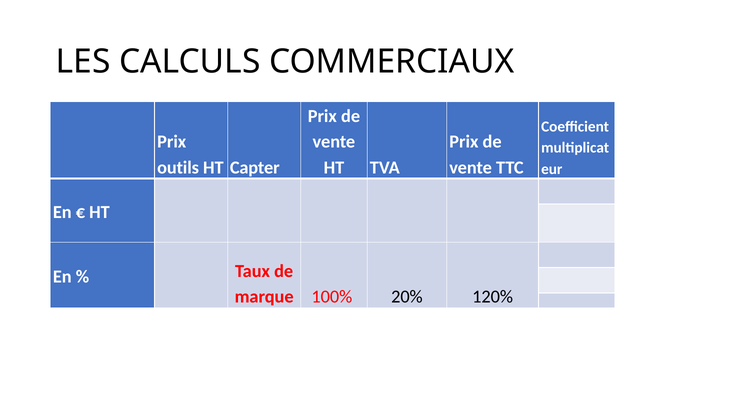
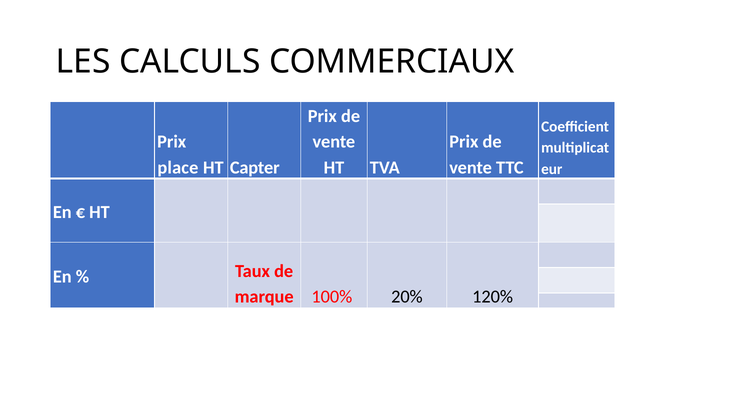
outils: outils -> place (178, 167)
